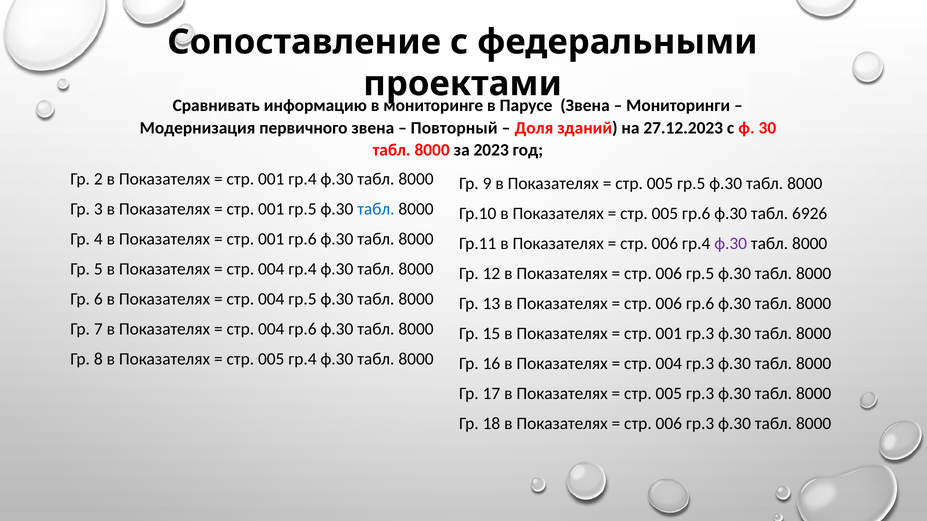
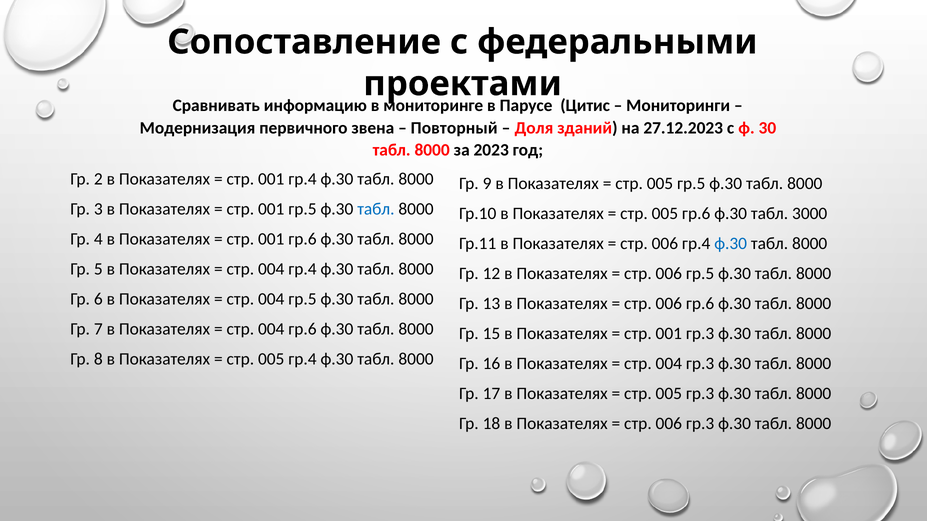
Звена: Звена -> Цитис (585, 106)
6926: 6926 -> 3000 (810, 214)
ф.30 colour: purple -> blue (731, 244)
